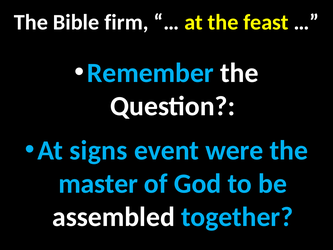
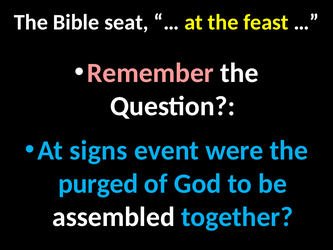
firm: firm -> seat (127, 22)
Remember colour: light blue -> pink (150, 73)
master: master -> purged (98, 184)
